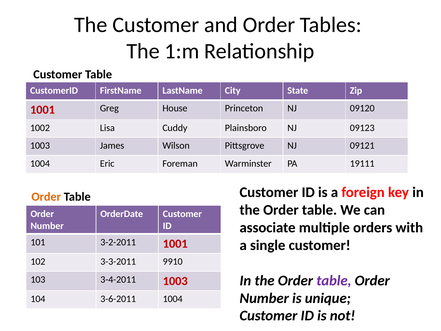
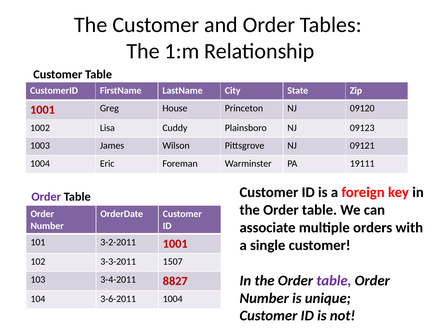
Order colour: orange -> purple (46, 197)
9910: 9910 -> 1507 (173, 262)
3-4-2011 1003: 1003 -> 8827 (175, 281)
